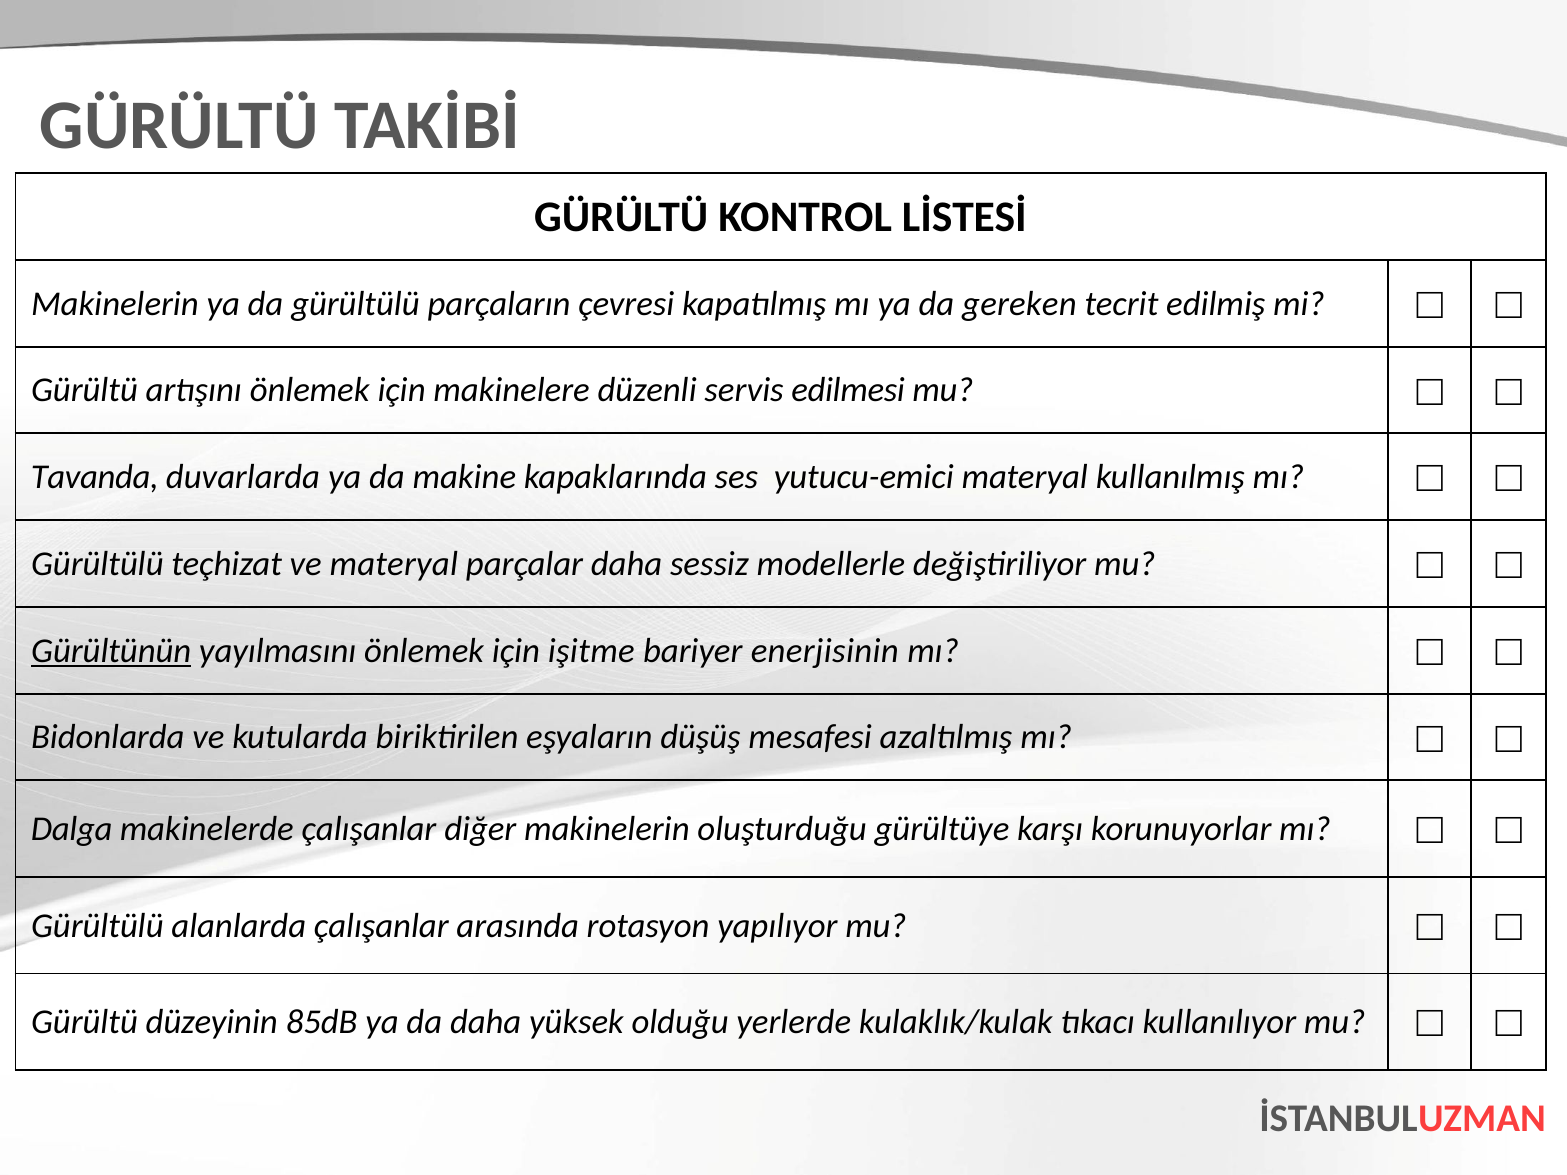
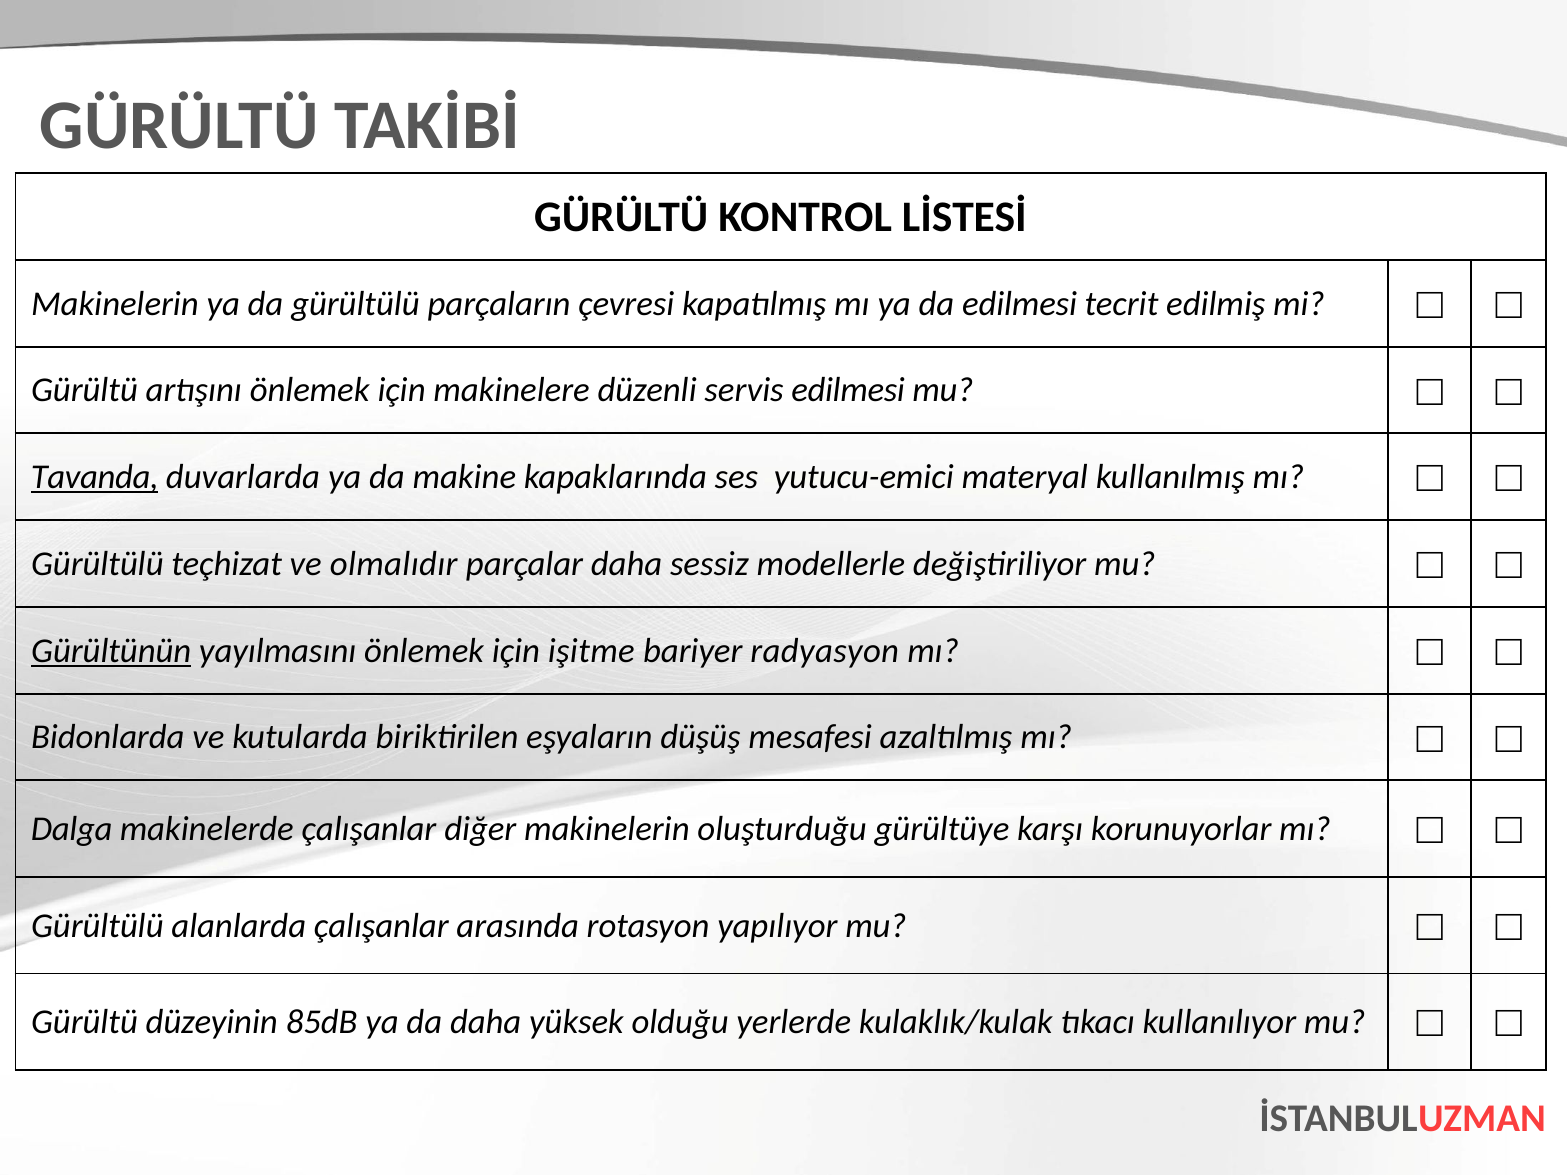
da gereken: gereken -> edilmesi (1020, 304)
Tavanda underline: none -> present (95, 477)
ve materyal: materyal -> olmalıdır (394, 564)
enerjisinin: enerjisinin -> radyasyon (825, 651)
